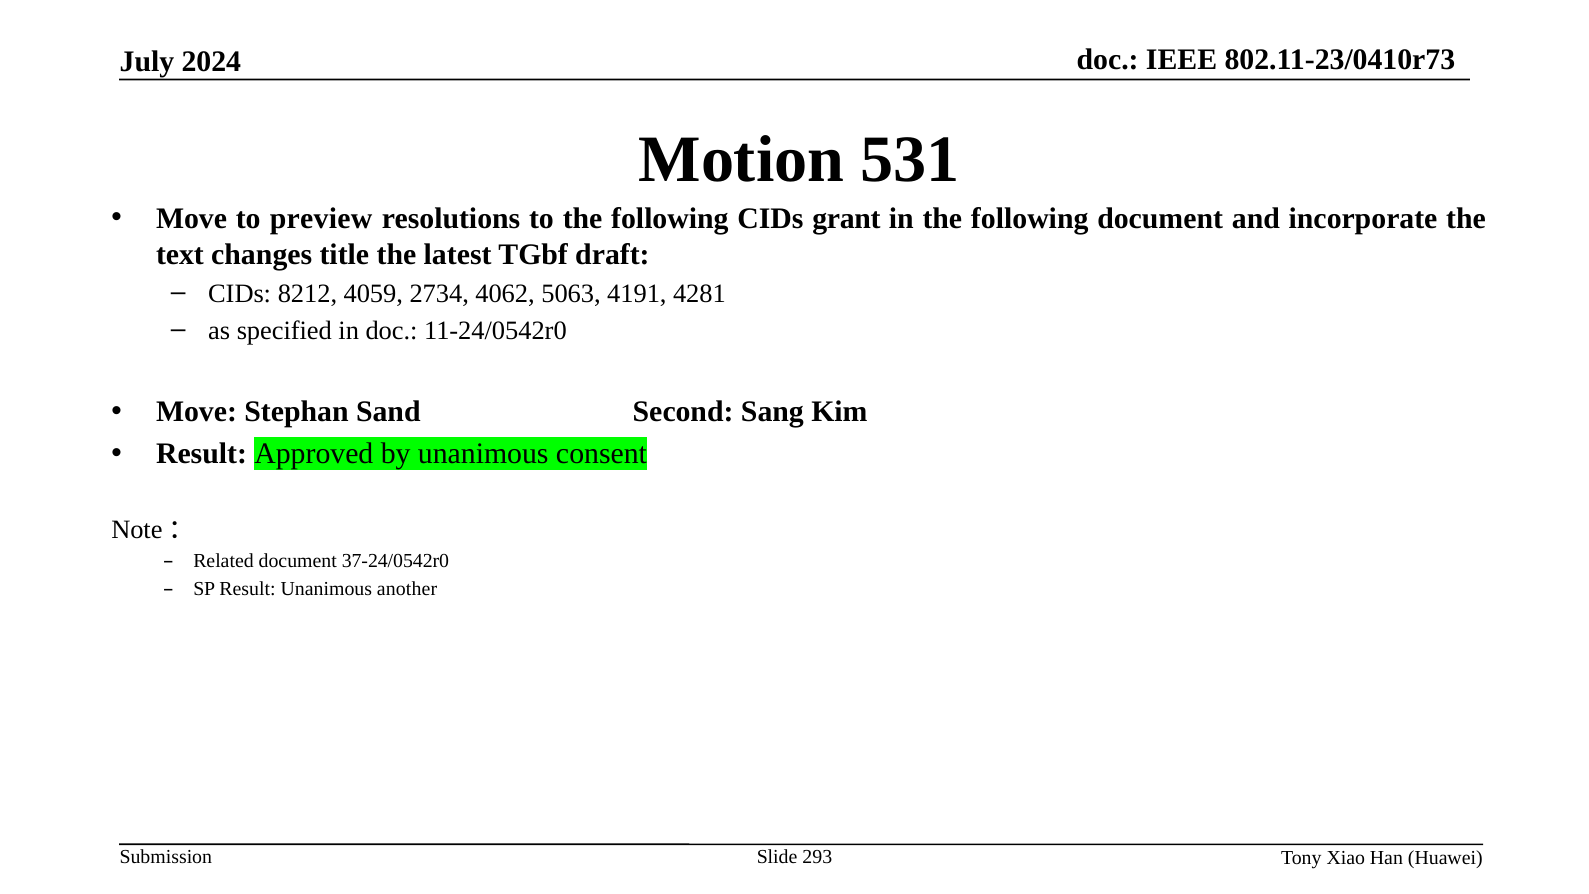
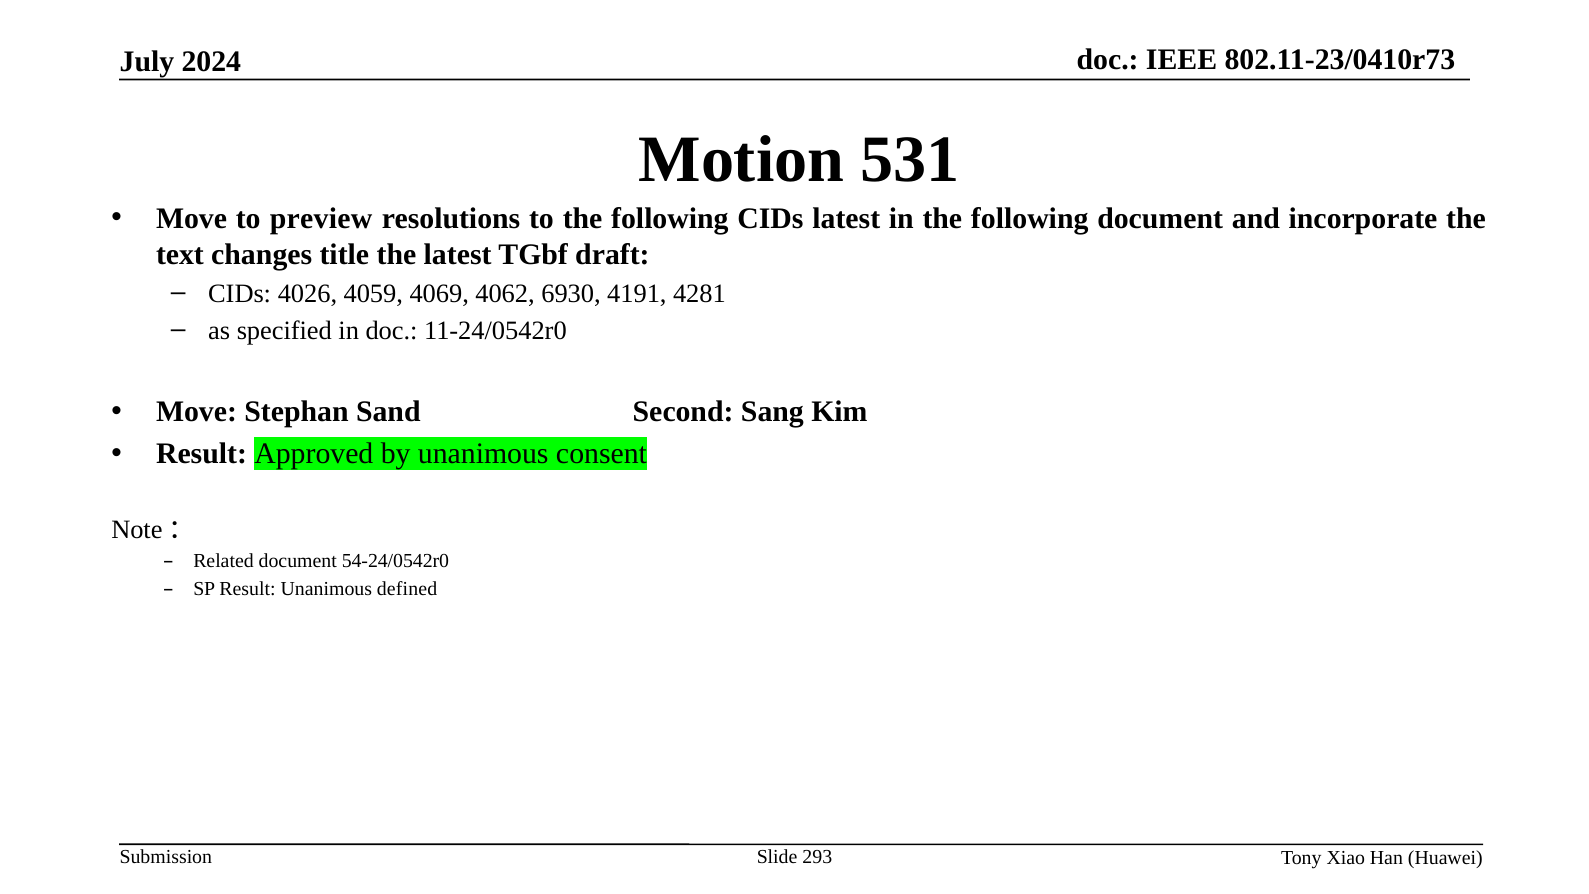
CIDs grant: grant -> latest (846, 219)
8212: 8212 -> 4026 (307, 293)
2734: 2734 -> 4069 (439, 293)
5063: 5063 -> 6930 (571, 293)
37-24/0542r0: 37-24/0542r0 -> 54-24/0542r0 (395, 561)
another: another -> defined (407, 589)
